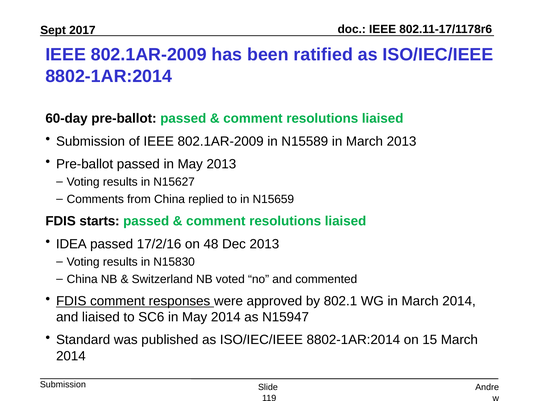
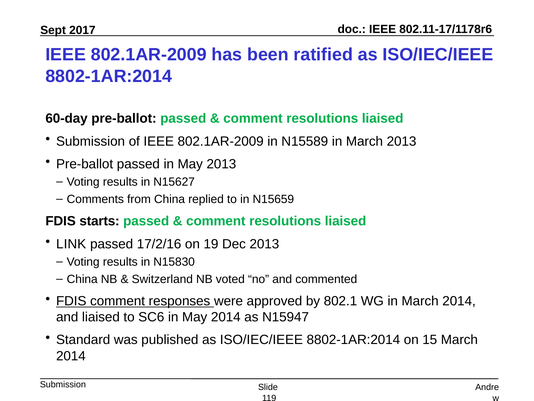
IDEA: IDEA -> LINK (71, 244)
48: 48 -> 19 (211, 244)
